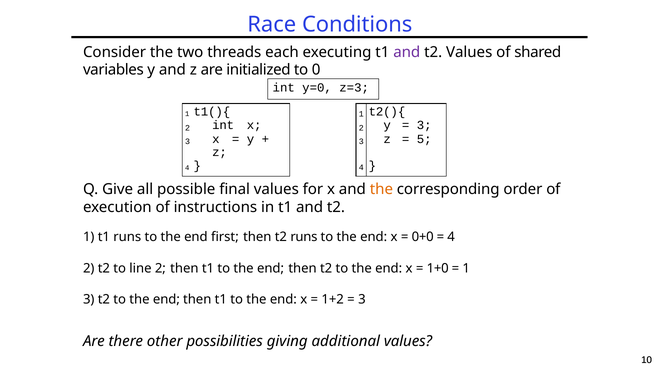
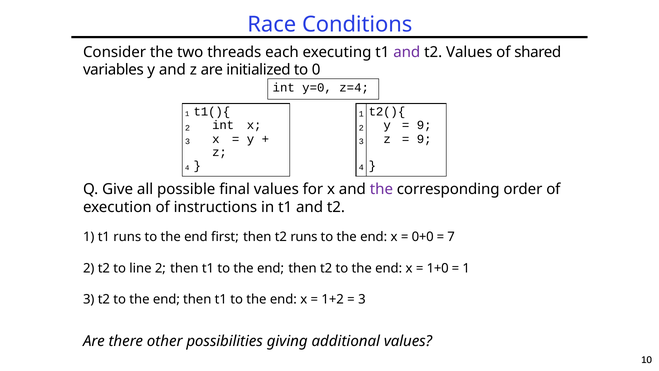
z=3: z=3 -> z=4 (354, 88)
3: 3 -> 9 (424, 125)
5: 5 -> 9 (424, 139)
the colour: orange -> purple (381, 189)
4: 4 -> 7 (451, 237)
